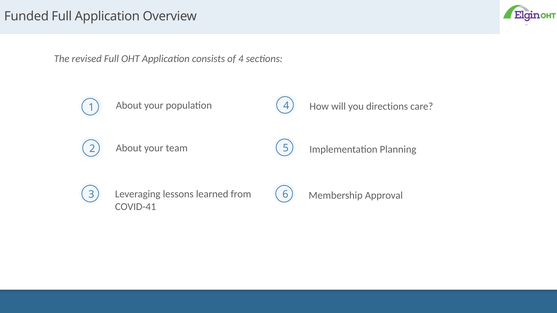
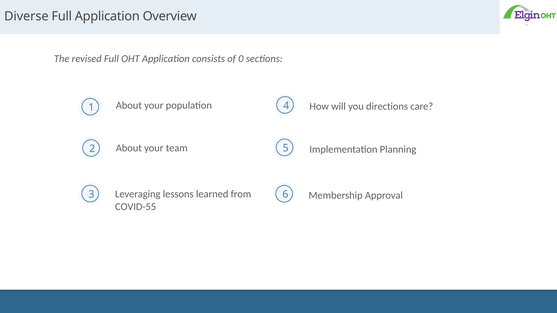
Funded: Funded -> Diverse (26, 16)
of 4: 4 -> 0 (241, 59)
COVID-41: COVID-41 -> COVID-55 (136, 207)
